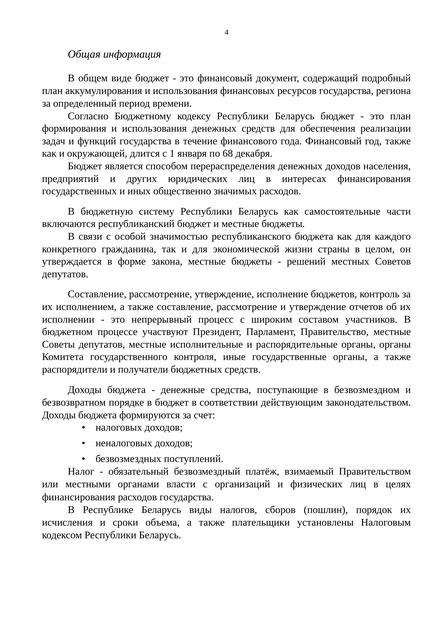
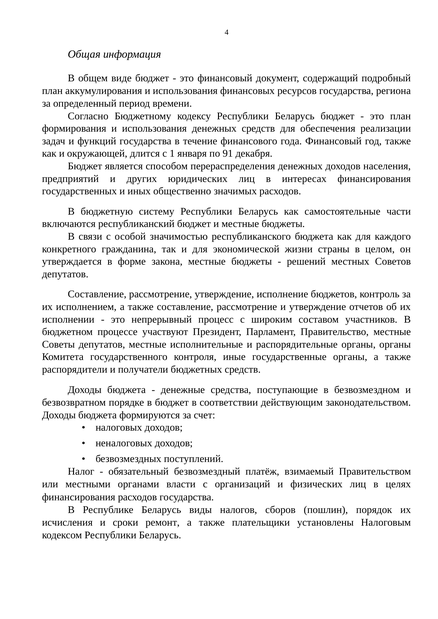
68: 68 -> 91 (228, 154)
объема: объема -> ремонт (163, 523)
